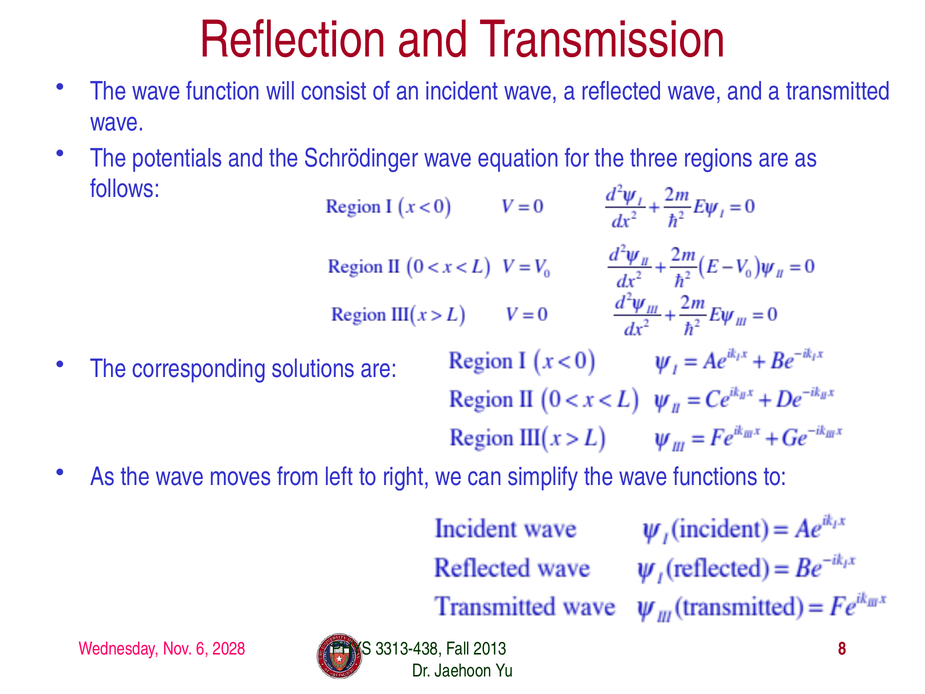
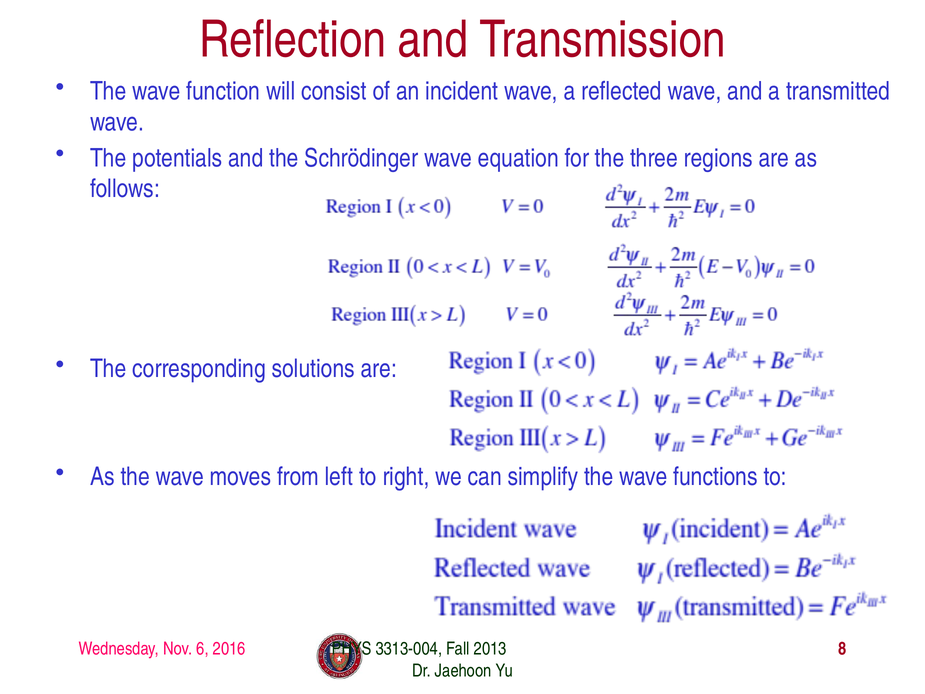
2028: 2028 -> 2016 (229, 649)
3313-438: 3313-438 -> 3313-004 (409, 649)
